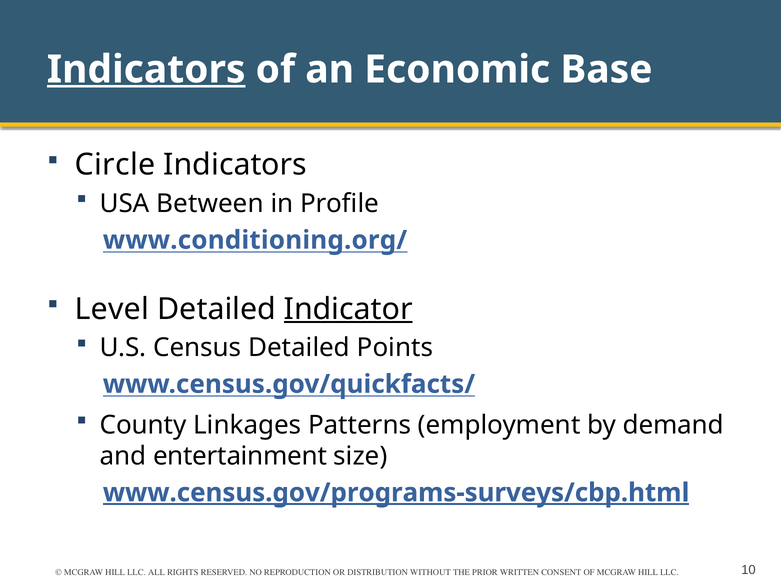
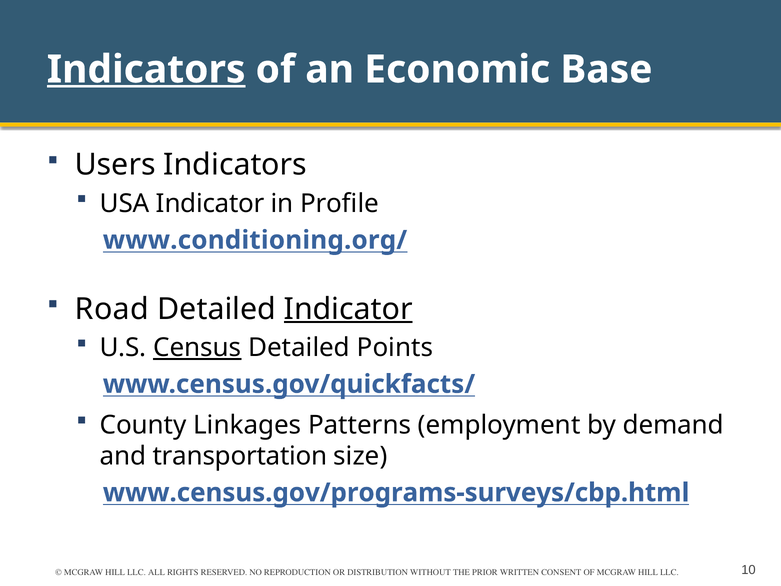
Circle: Circle -> Users (115, 165)
USA Between: Between -> Indicator (210, 204)
Level: Level -> Road (112, 309)
Census underline: none -> present (197, 348)
entertainment: entertainment -> transportation (240, 456)
www.census.gov/programs-surveys/cbp.html underline: present -> none (396, 492)
